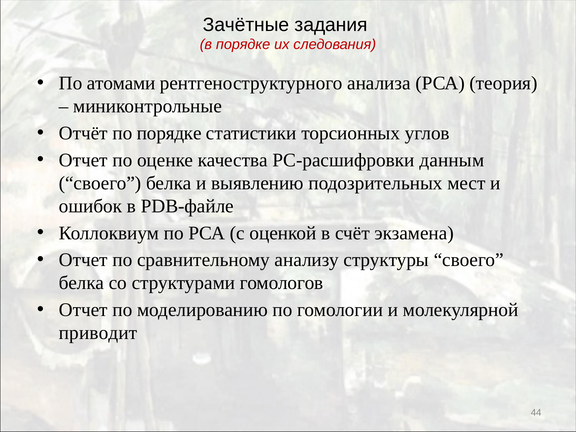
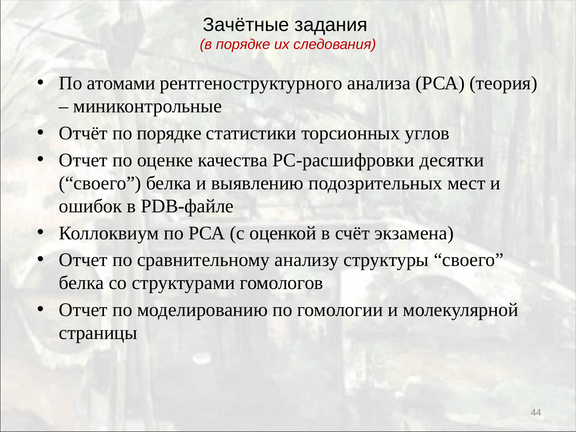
данным: данным -> десятки (452, 160)
приводит: приводит -> страницы (98, 333)
